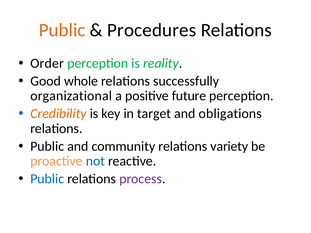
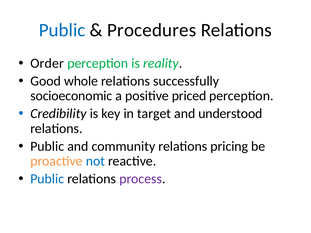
Public colour: orange -> blue (62, 30)
organizational: organizational -> socioeconomic (71, 96)
future: future -> priced (189, 96)
Credibility colour: orange -> black (58, 114)
obligations: obligations -> understood (230, 114)
variety: variety -> pricing (229, 146)
